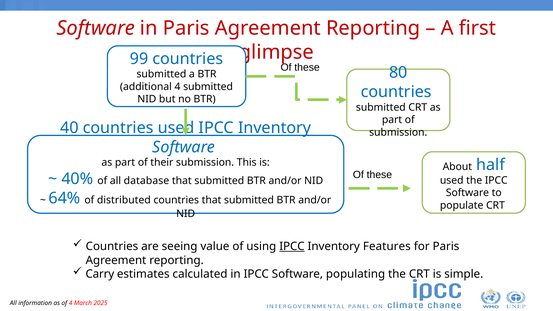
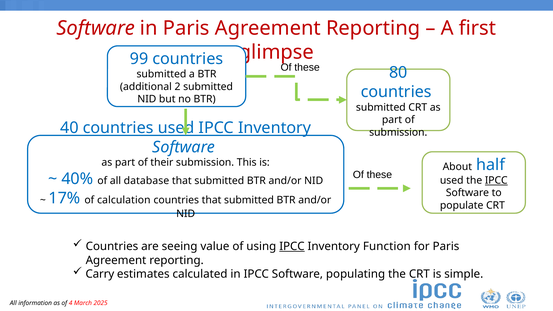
additional 4: 4 -> 2 (178, 87)
IPCC underline: none -> present (496, 180)
64%: 64% -> 17% (64, 198)
distributed: distributed -> calculation (124, 200)
Features: Features -> Function (387, 246)
